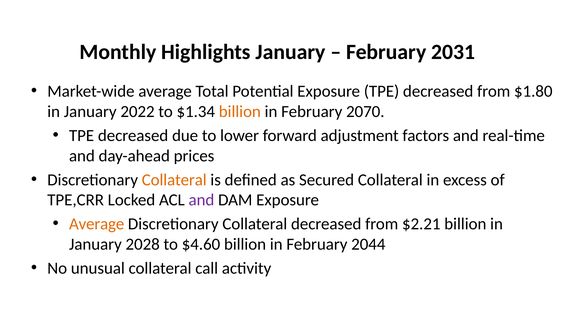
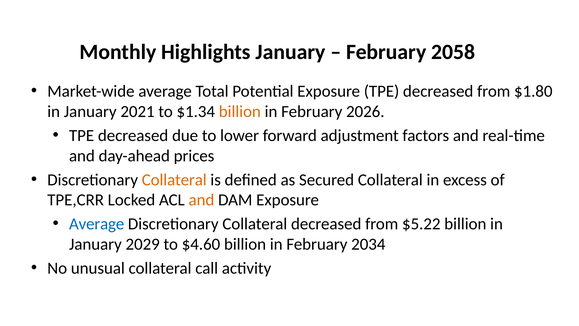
2031: 2031 -> 2058 (453, 52)
2022: 2022 -> 2021 (138, 112)
2070: 2070 -> 2026 (365, 112)
and colour: purple -> orange (201, 200)
Average colour: orange -> blue (97, 224)
$2.21: $2.21 -> $5.22 (421, 224)
2028: 2028 -> 2029 (143, 244)
2044: 2044 -> 2034 (368, 244)
